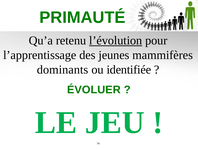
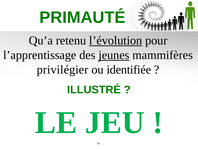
jeunes underline: none -> present (114, 55)
dominants: dominants -> privilégier (63, 69)
ÉVOLUER: ÉVOLUER -> ILLUSTRÉ (94, 89)
